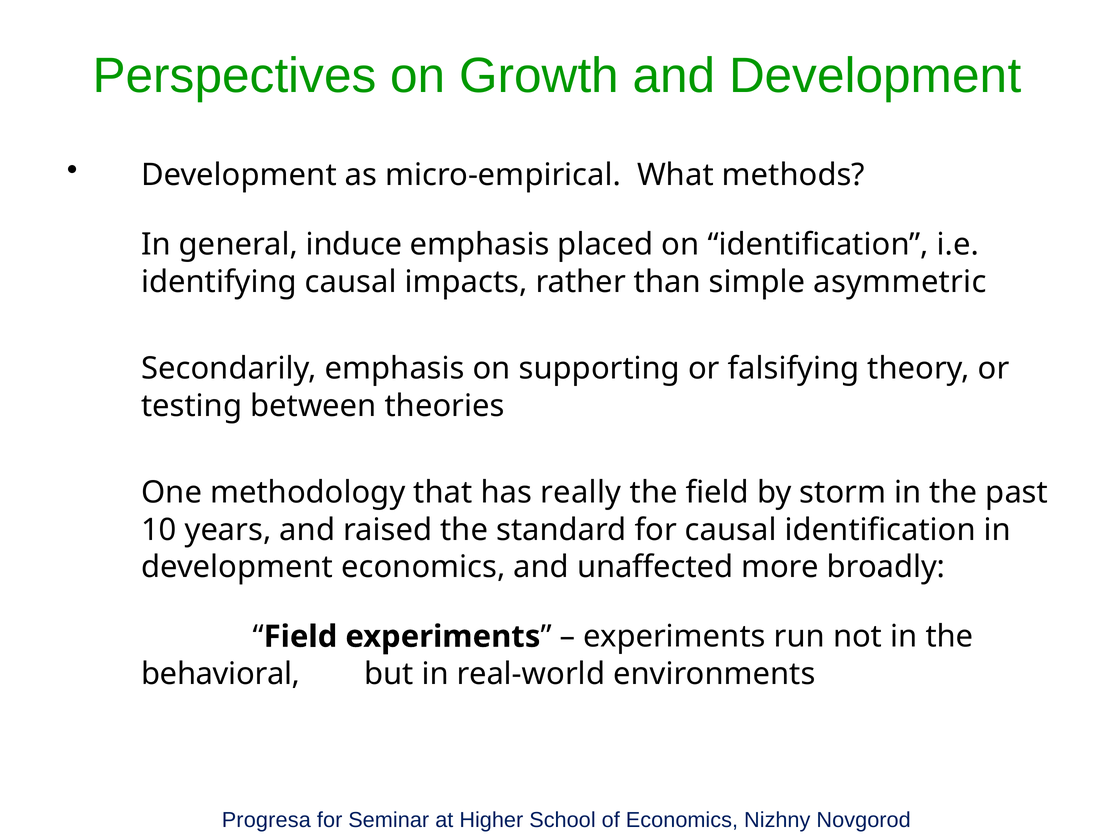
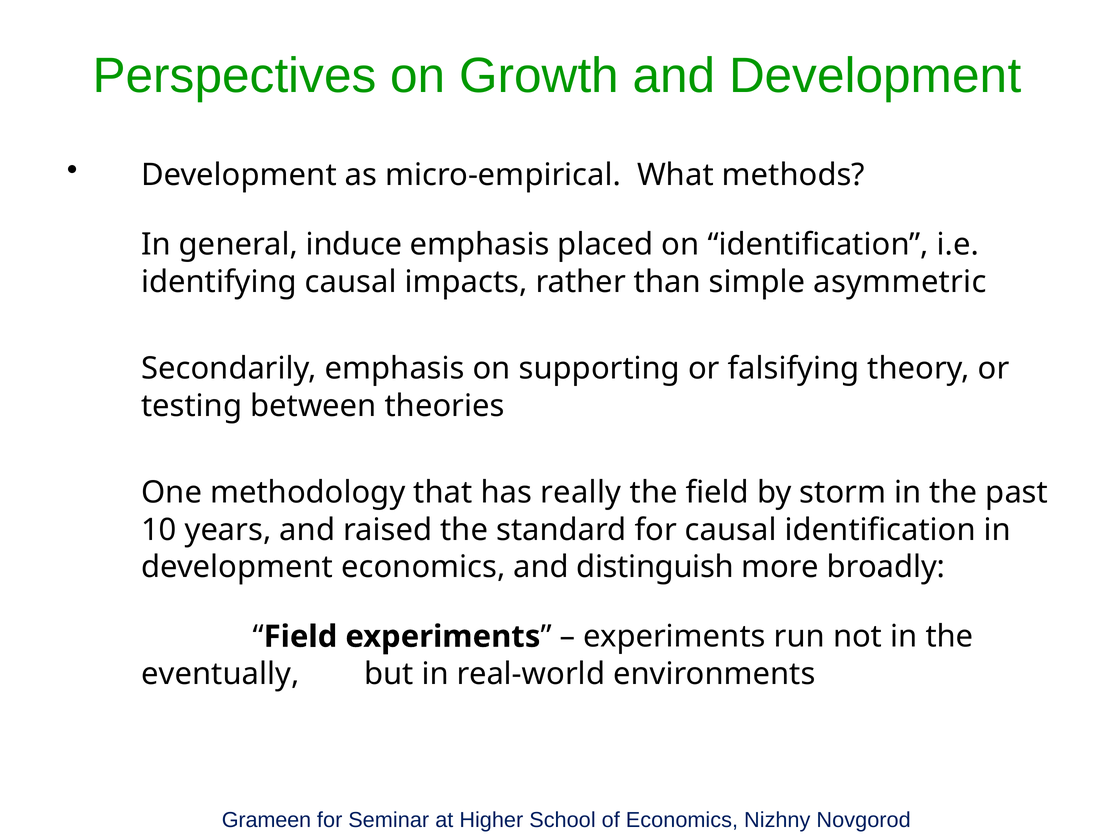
unaffected: unaffected -> distinguish (655, 567)
behavioral: behavioral -> eventually (220, 673)
Progresa: Progresa -> Grameen (266, 819)
